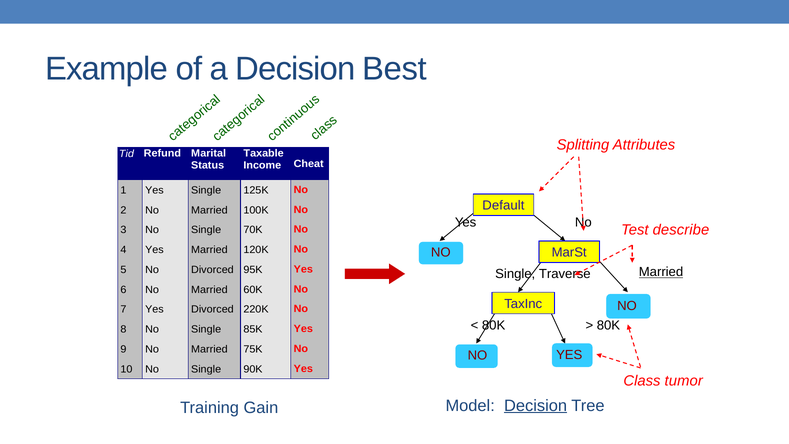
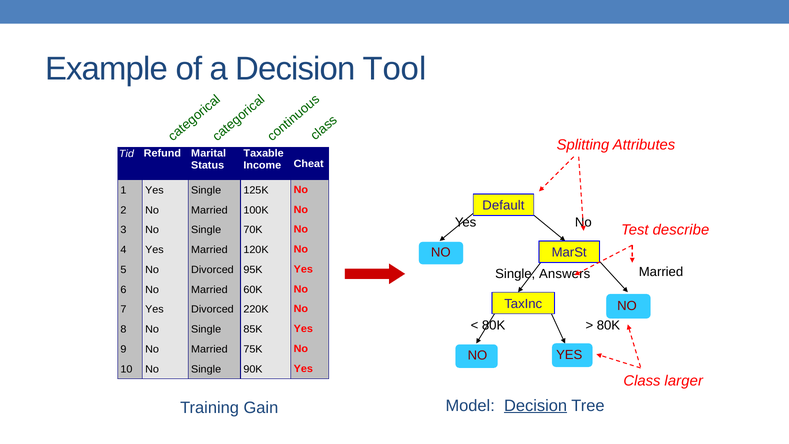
Best: Best -> Tool (394, 69)
Married underline: present -> none (661, 272)
Traverse: Traverse -> Answers (565, 274)
tumor: tumor -> larger (684, 381)
